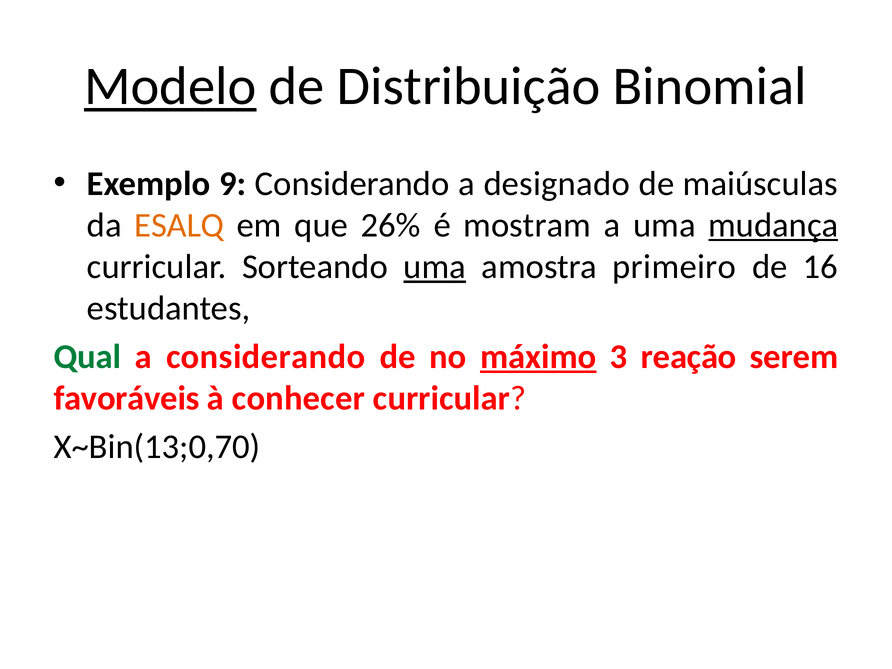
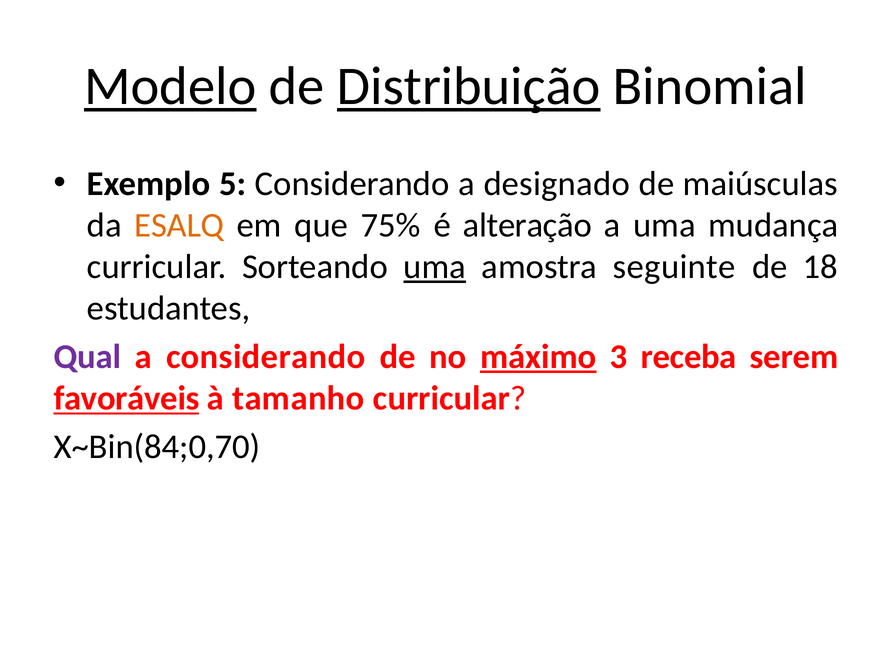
Distribuição underline: none -> present (469, 86)
9: 9 -> 5 (233, 184)
26%: 26% -> 75% (391, 225)
mostram: mostram -> alteração (527, 225)
mudança underline: present -> none (773, 225)
primeiro: primeiro -> seguinte (674, 267)
16: 16 -> 18 (820, 267)
Qual colour: green -> purple (87, 357)
reação: reação -> receba (689, 357)
favoráveis underline: none -> present (127, 398)
conhecer: conhecer -> tamanho (298, 398)
X~Bin(13;0,70: X~Bin(13;0,70 -> X~Bin(84;0,70 (157, 447)
